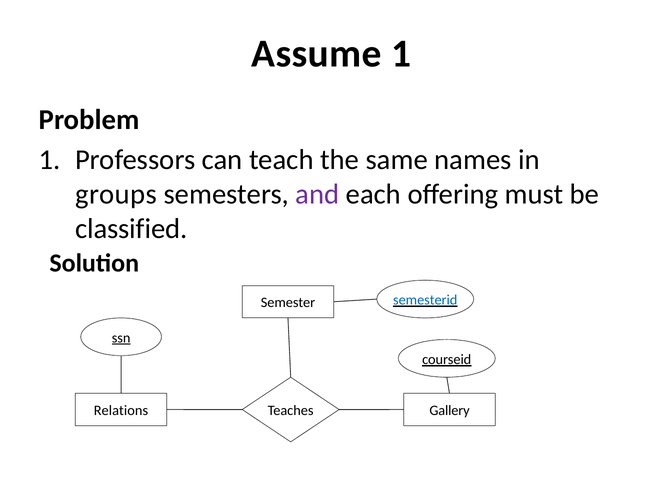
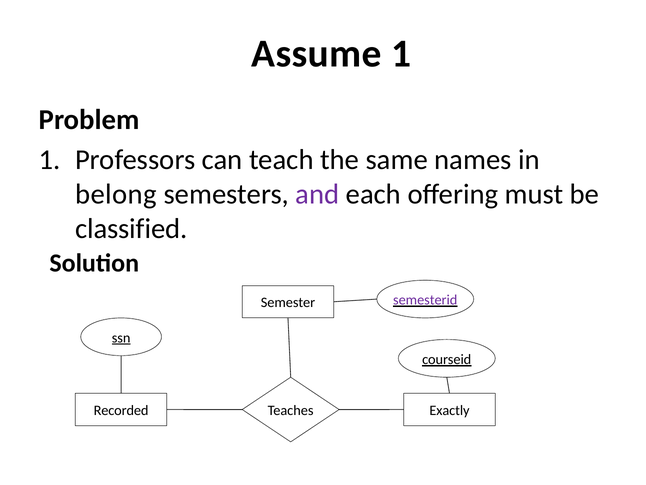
groups: groups -> belong (116, 194)
semesterid colour: blue -> purple (425, 300)
Relations: Relations -> Recorded (121, 410)
Gallery: Gallery -> Exactly (449, 410)
